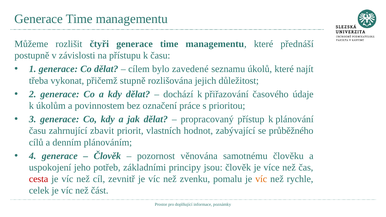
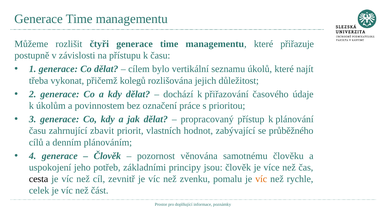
přednáší: přednáší -> přiřazuje (297, 44)
zavedené: zavedené -> vertikální (190, 69)
stupně: stupně -> kolegů (133, 81)
cesta colour: red -> black (39, 179)
